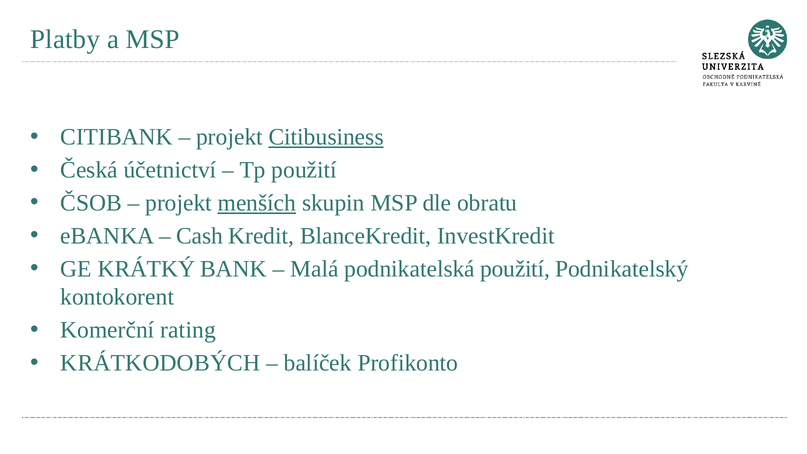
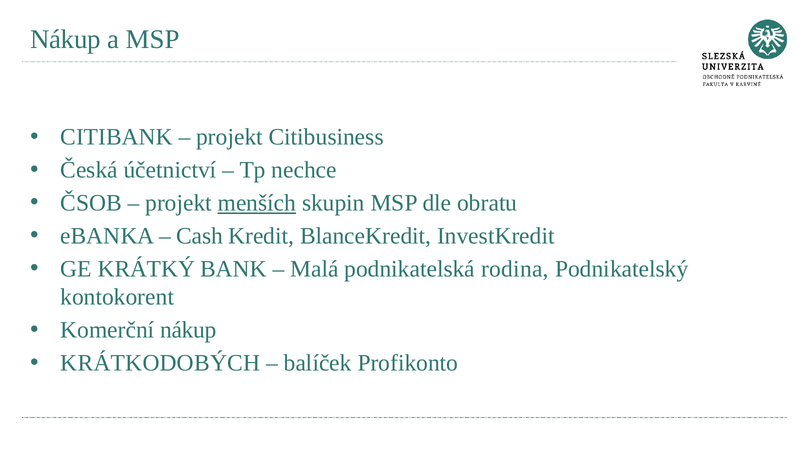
Platby: Platby -> Nákup (65, 39)
Citibusiness underline: present -> none (326, 137)
Tp použití: použití -> nechce (304, 170)
podnikatelská použití: použití -> rodina (515, 269)
Komerční rating: rating -> nákup (188, 330)
